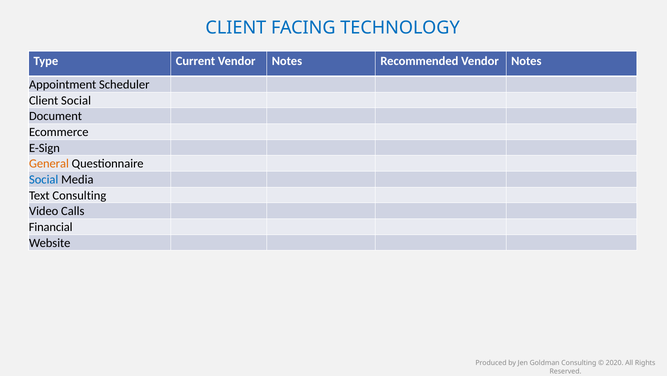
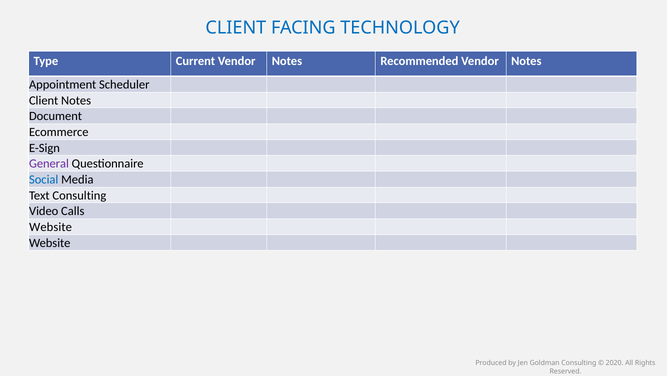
Client Social: Social -> Notes (76, 100)
General colour: orange -> purple (49, 163)
Financial: Financial -> Website (51, 227)
